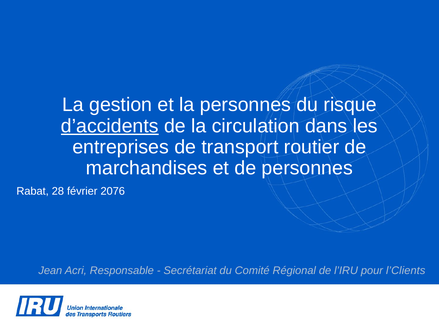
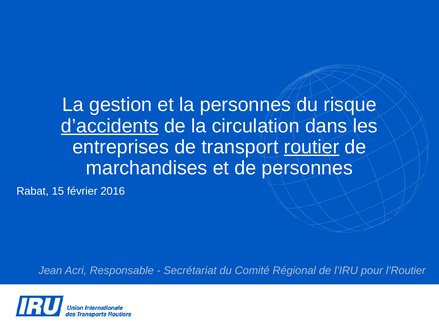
routier underline: none -> present (312, 147)
28: 28 -> 15 (58, 191)
2076: 2076 -> 2016 (113, 191)
l’Clients: l’Clients -> l’Routier (406, 271)
